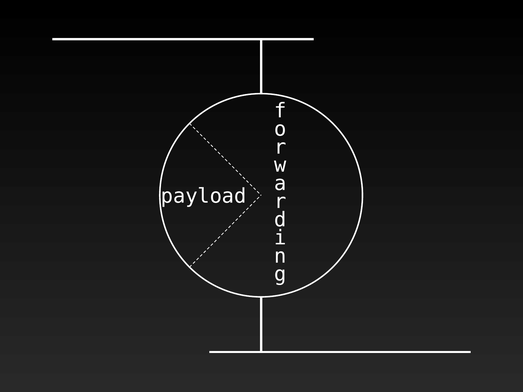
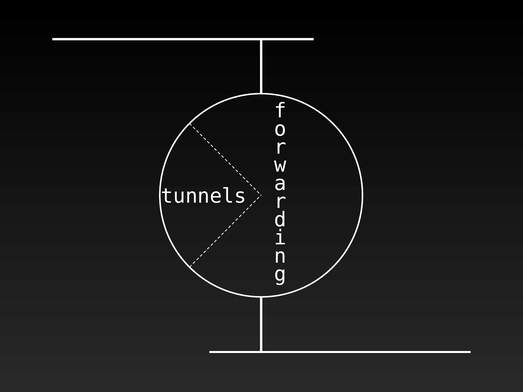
payload: payload -> tunnels (204, 196)
